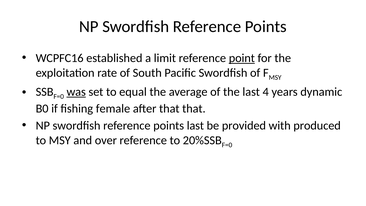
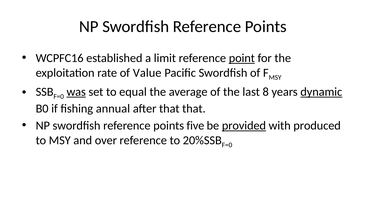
South: South -> Value (147, 73)
4: 4 -> 8 (266, 92)
dynamic underline: none -> present (321, 92)
female: female -> annual (113, 108)
points last: last -> five (195, 126)
provided underline: none -> present (244, 126)
